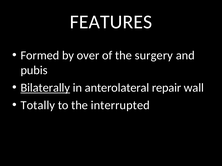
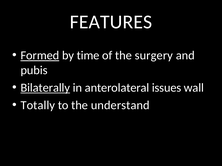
Formed underline: none -> present (40, 56)
over: over -> time (88, 56)
repair: repair -> issues (167, 88)
interrupted: interrupted -> understand (120, 106)
